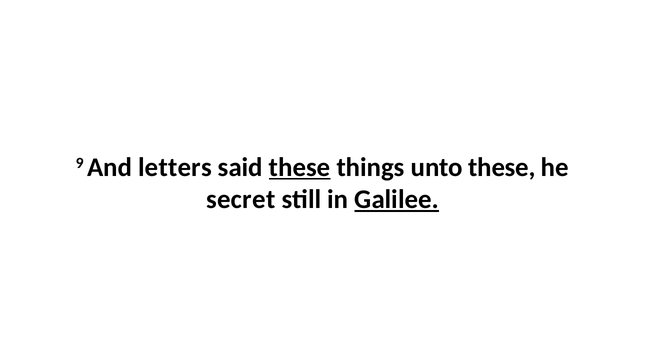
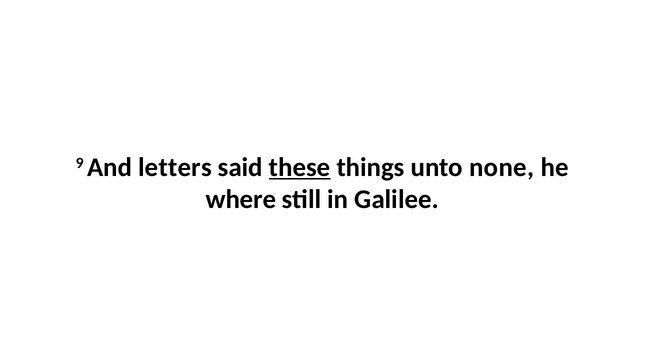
unto these: these -> none (502, 167)
secret: secret -> where (241, 199)
Galilee underline: present -> none (397, 199)
